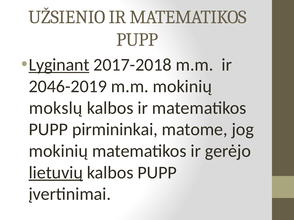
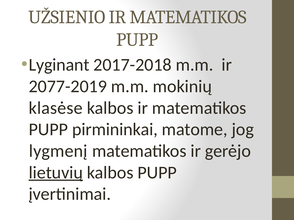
Lyginant underline: present -> none (59, 65)
2046-2019: 2046-2019 -> 2077-2019 (68, 87)
mokslų: mokslų -> klasėse (56, 108)
mokinių: mokinių -> lygmenį (58, 151)
